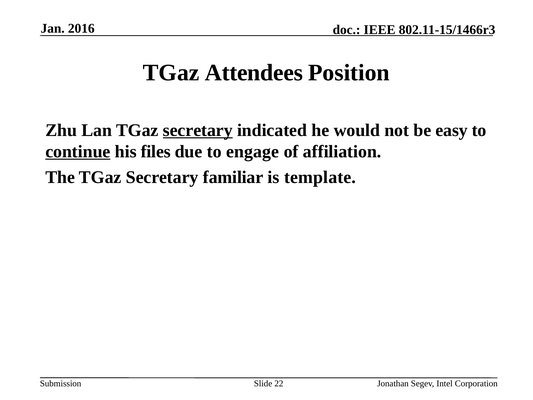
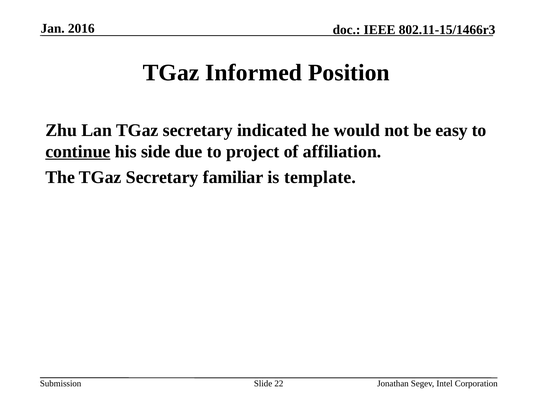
Attendees: Attendees -> Informed (254, 73)
secretary underline: present -> none (198, 130)
files: files -> side (156, 151)
engage: engage -> project (253, 151)
